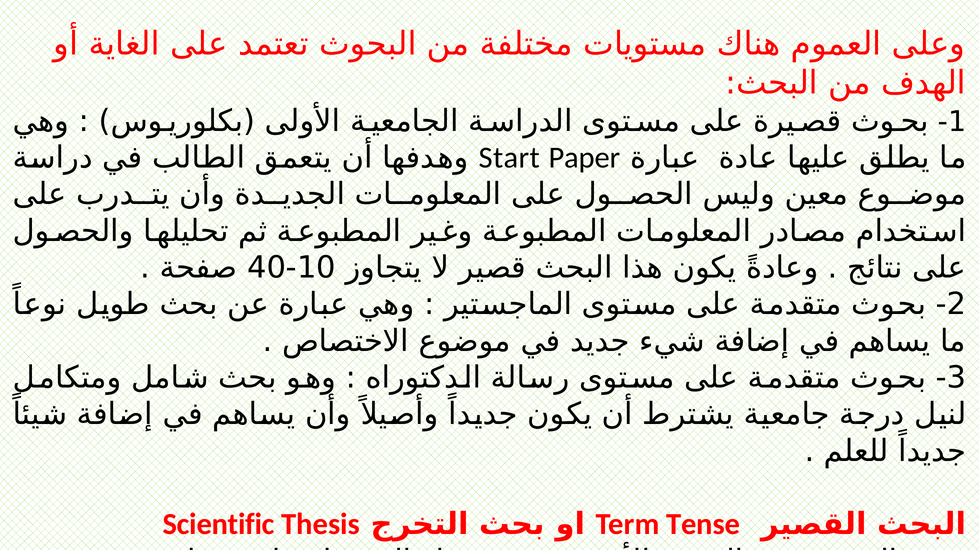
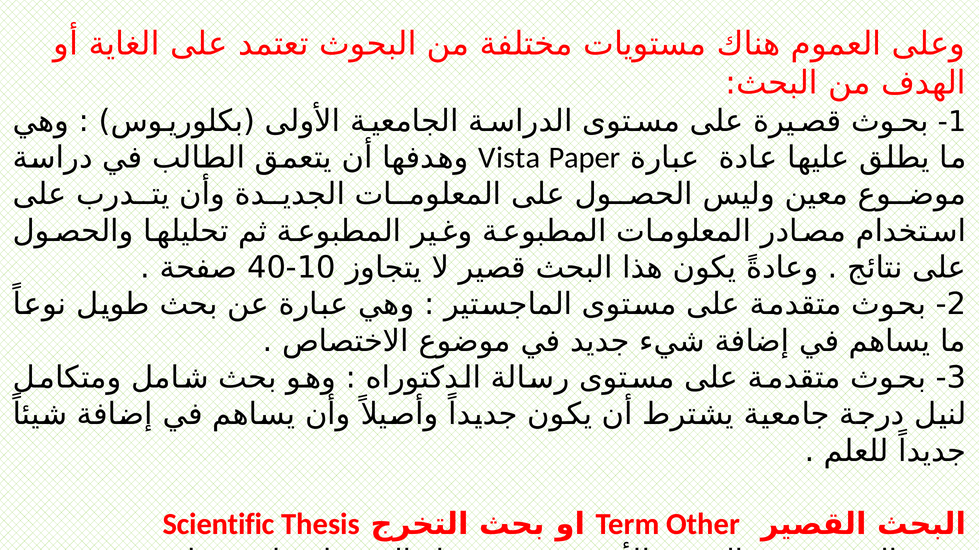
Start: Start -> Vista (510, 158)
Tense: Tense -> Other (703, 525)
